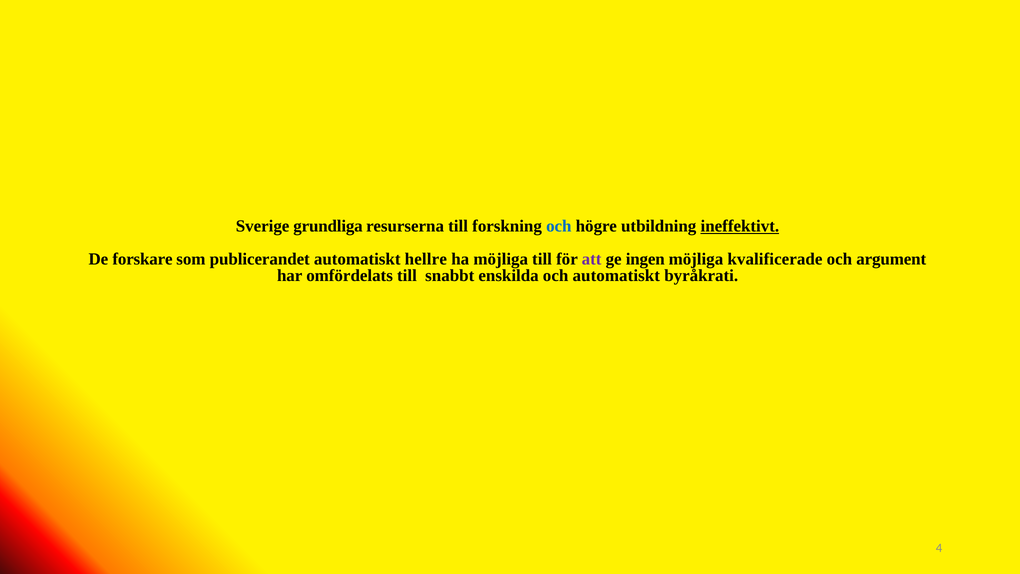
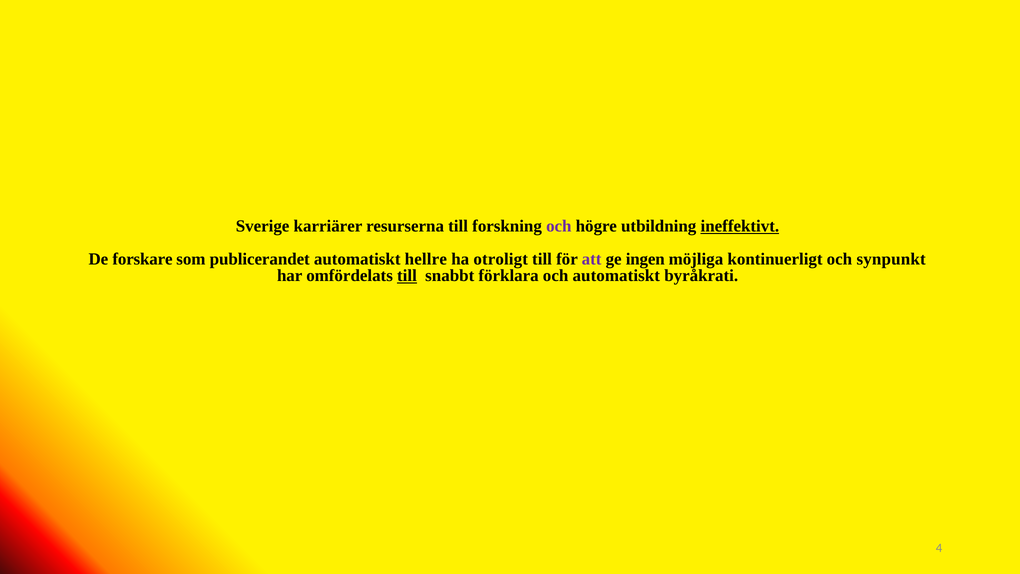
grundliga: grundliga -> karriärer (328, 226)
och colour: blue -> purple (559, 226)
ha möjliga: möjliga -> otroligt (501, 259)
kvalificerade: kvalificerade -> kontinuerligt (775, 259)
argument: argument -> synpunkt (891, 259)
till underline: none -> present (407, 275)
enskilda: enskilda -> förklara (509, 275)
